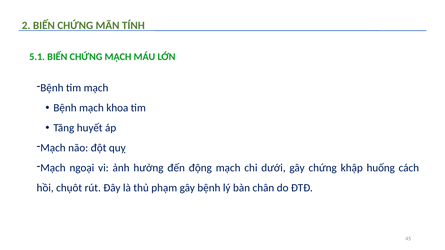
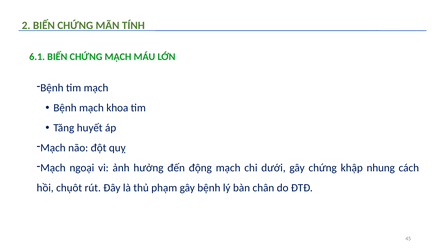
5.1: 5.1 -> 6.1 (37, 57)
huống: huống -> nhung (381, 168)
